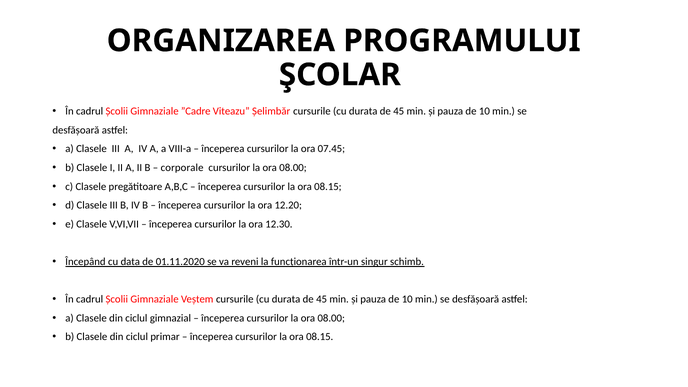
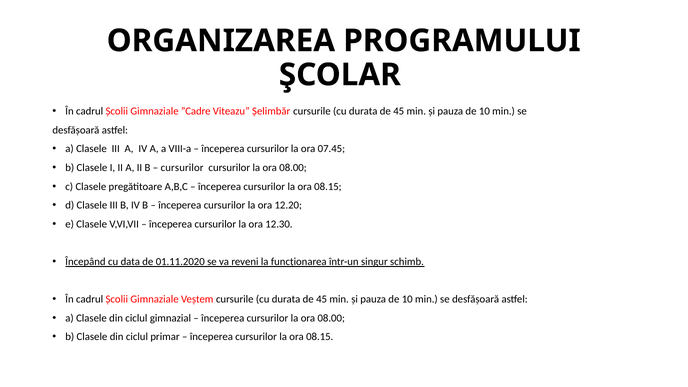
corporale: corporale -> cursurilor (182, 168)
